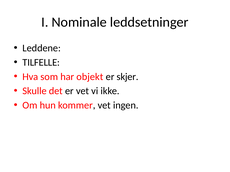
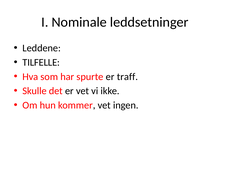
objekt: objekt -> spurte (90, 77)
skjer: skjer -> traff (127, 77)
